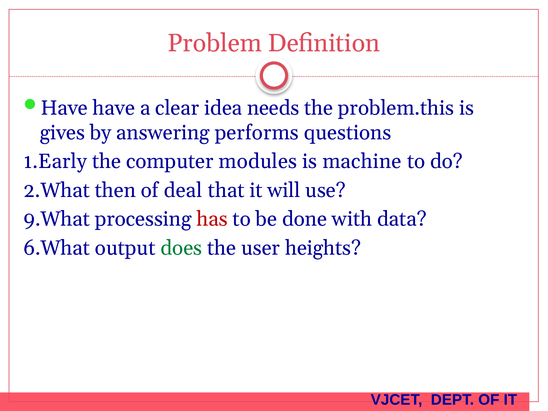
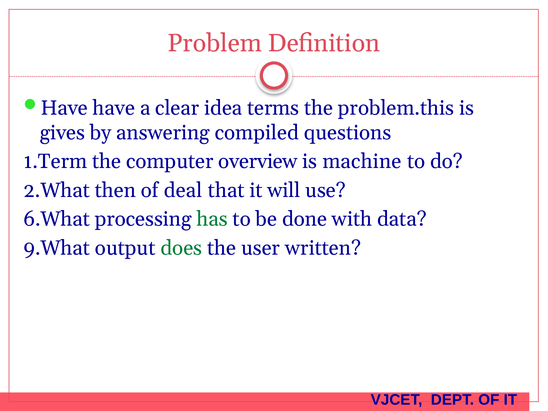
needs: needs -> terms (273, 108)
performs: performs -> compiled (257, 133)
1.Early: 1.Early -> 1.Term (55, 161)
modules: modules -> overview (258, 161)
9.What: 9.What -> 6.What (57, 219)
has colour: red -> green (212, 219)
6.What: 6.What -> 9.What (57, 248)
heights: heights -> written (323, 248)
